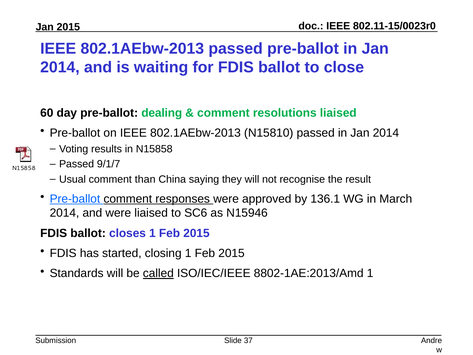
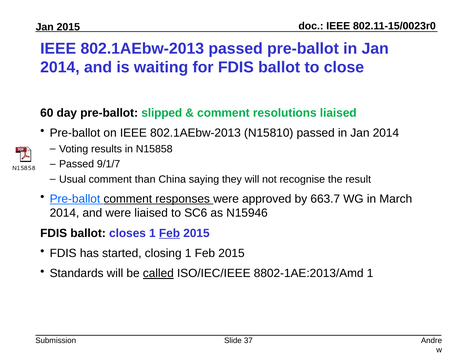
dealing: dealing -> slipped (162, 113)
136.1: 136.1 -> 663.7 (325, 199)
Feb underline: none -> present (169, 233)
